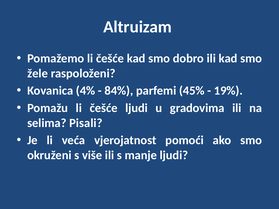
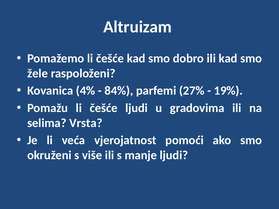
45%: 45% -> 27% (192, 91)
Pisali: Pisali -> Vrsta (86, 123)
